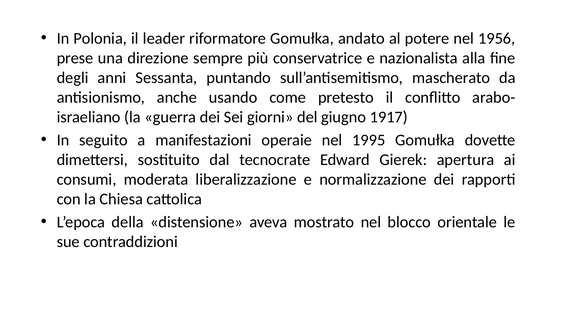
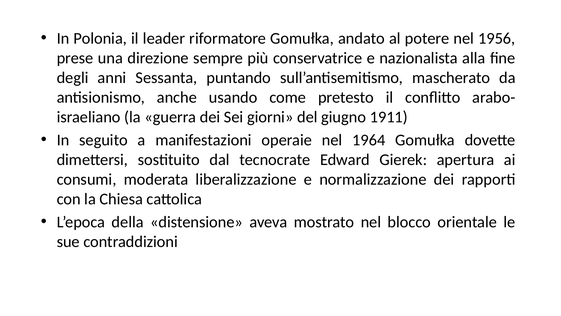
1917: 1917 -> 1911 (389, 117)
1995: 1995 -> 1964 (369, 140)
